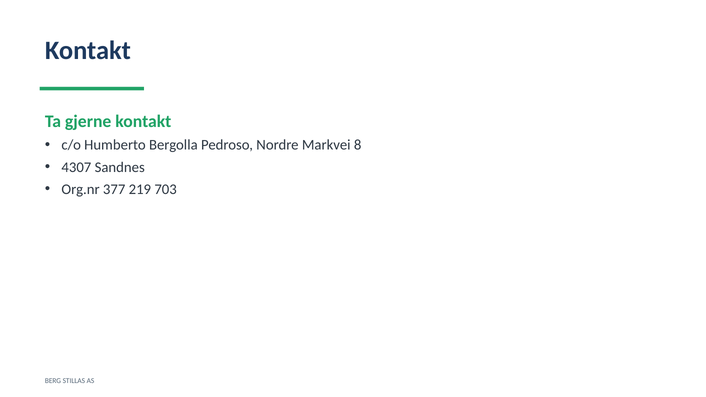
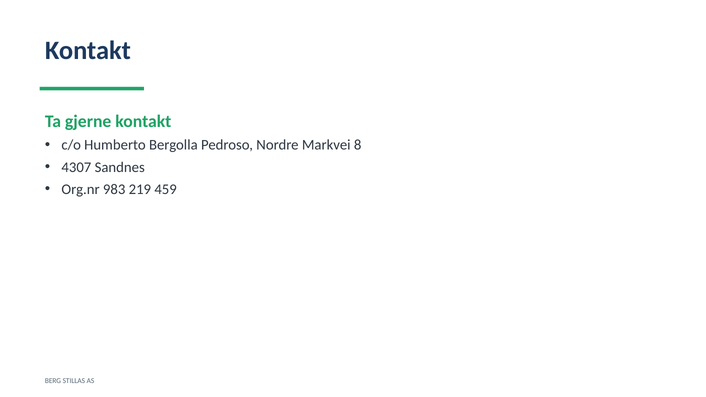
377: 377 -> 983 (114, 189)
703: 703 -> 459 (166, 189)
